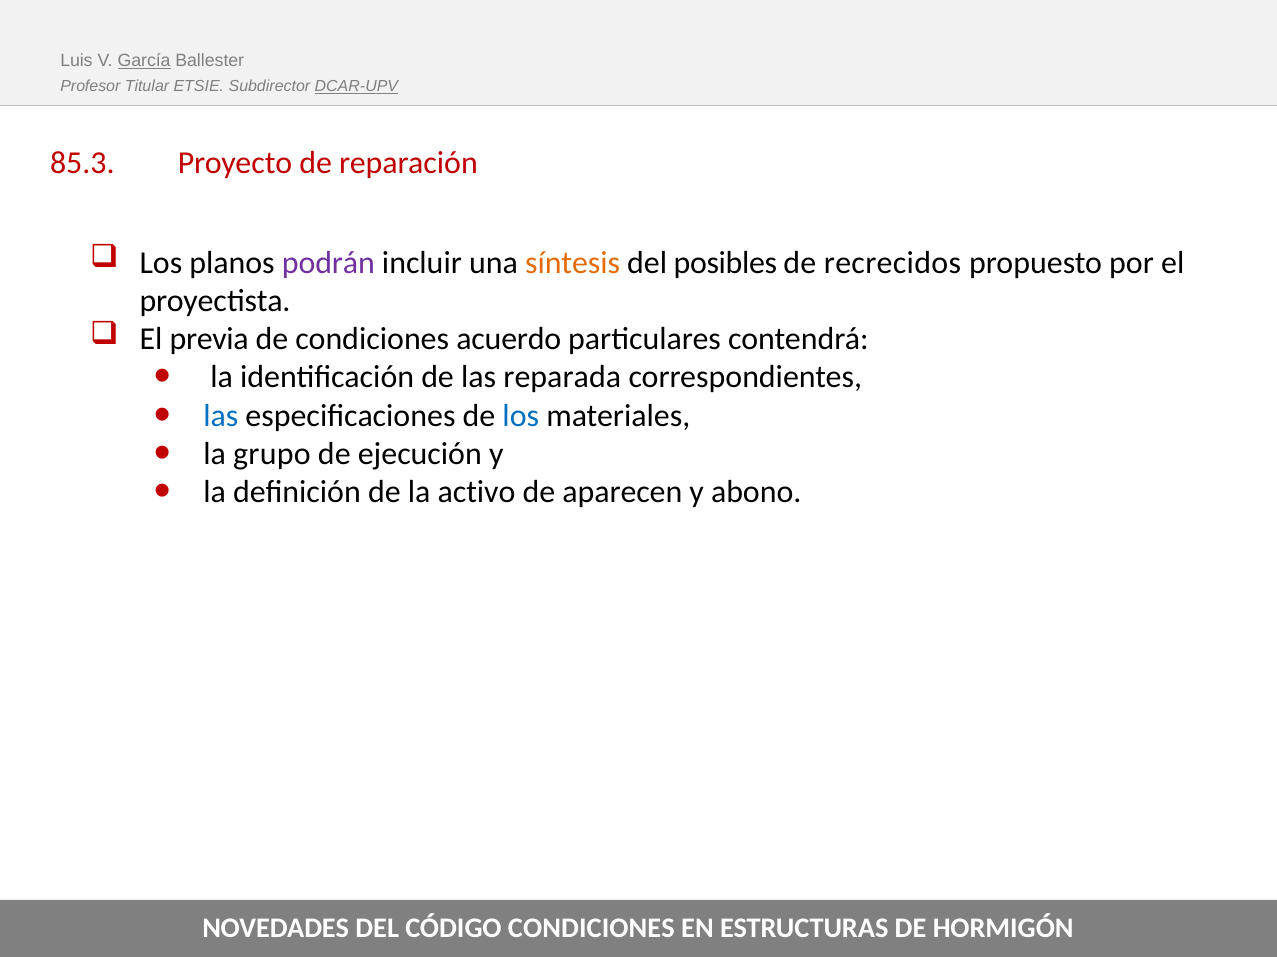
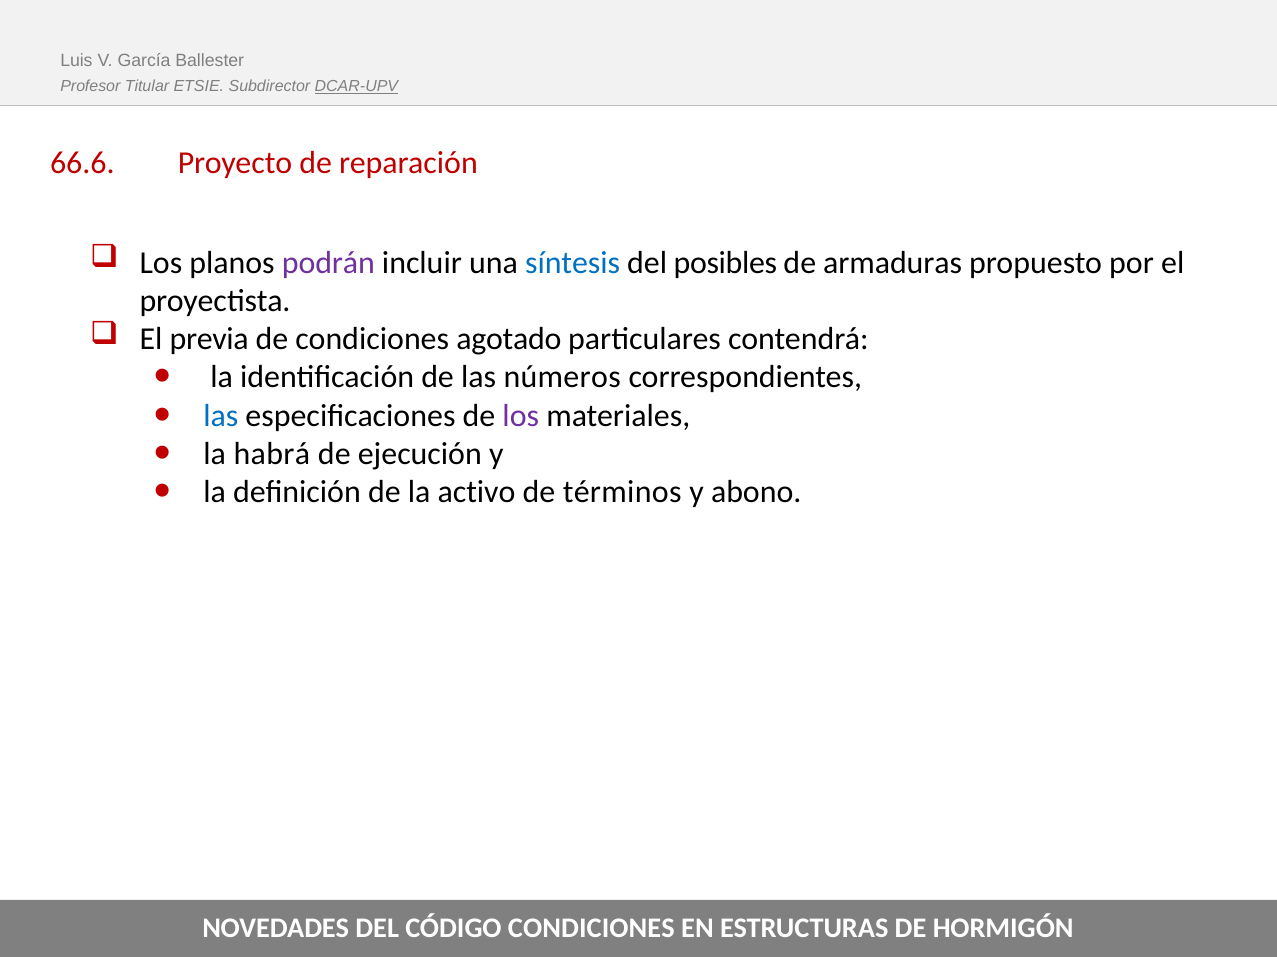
García underline: present -> none (144, 61)
85.3: 85.3 -> 66.6 (82, 163)
síntesis colour: orange -> blue (573, 263)
recrecidos: recrecidos -> armaduras (893, 263)
acuerdo: acuerdo -> agotado (509, 339)
reparada: reparada -> números (562, 378)
los colour: blue -> purple (521, 416)
grupo: grupo -> habrá (272, 454)
aparecen: aparecen -> términos (622, 493)
